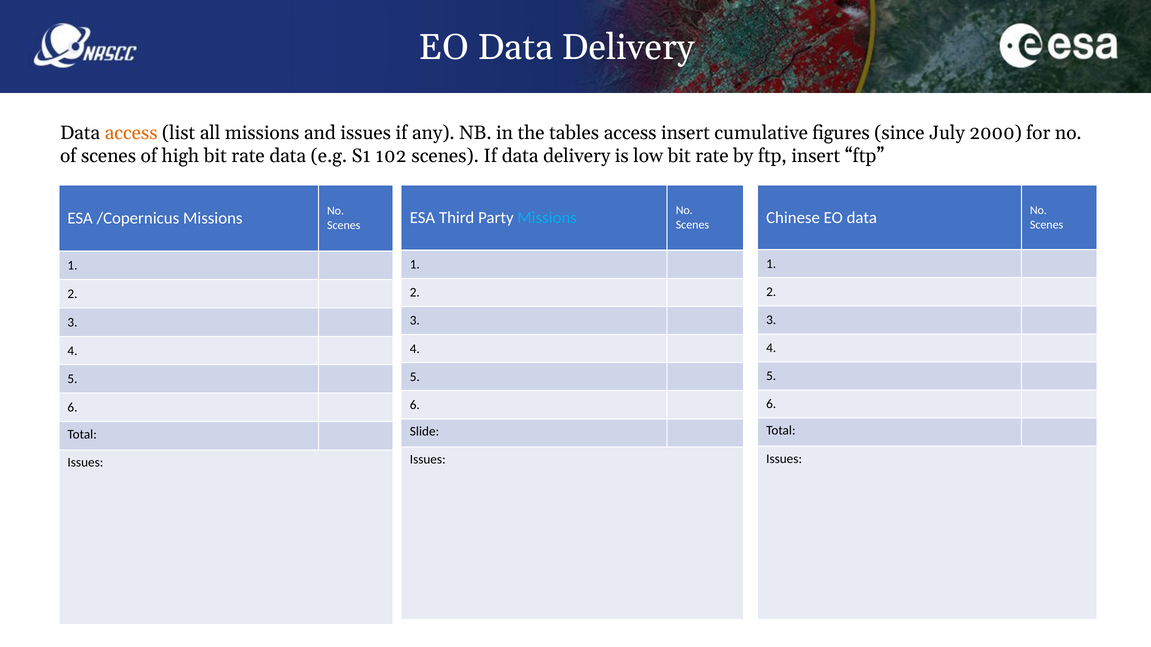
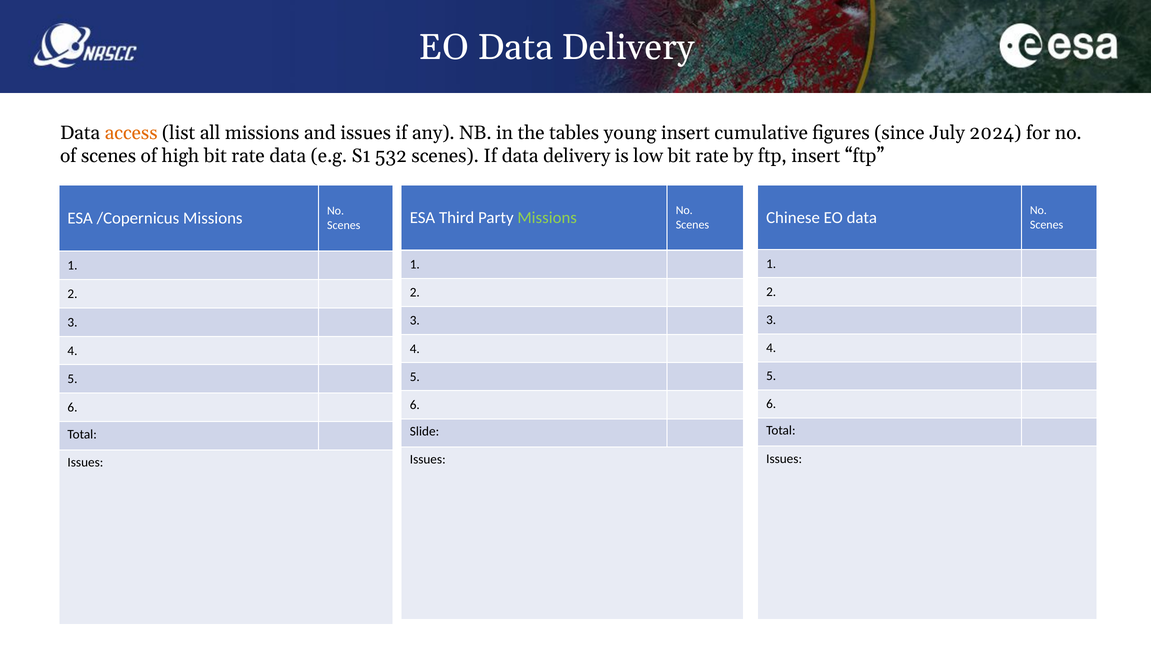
tables access: access -> young (630, 133)
2000: 2000 -> 2024 (995, 133)
102: 102 -> 532 (391, 156)
Missions colour: light blue -> light green (547, 218)
